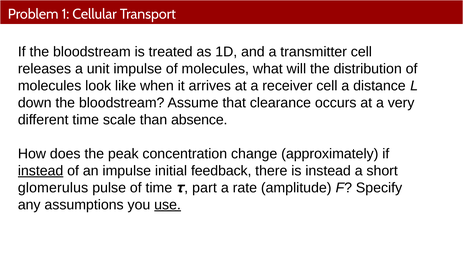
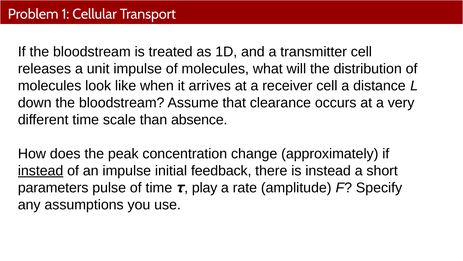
glomerulus: glomerulus -> parameters (53, 187)
part: part -> play (205, 187)
use underline: present -> none (168, 204)
